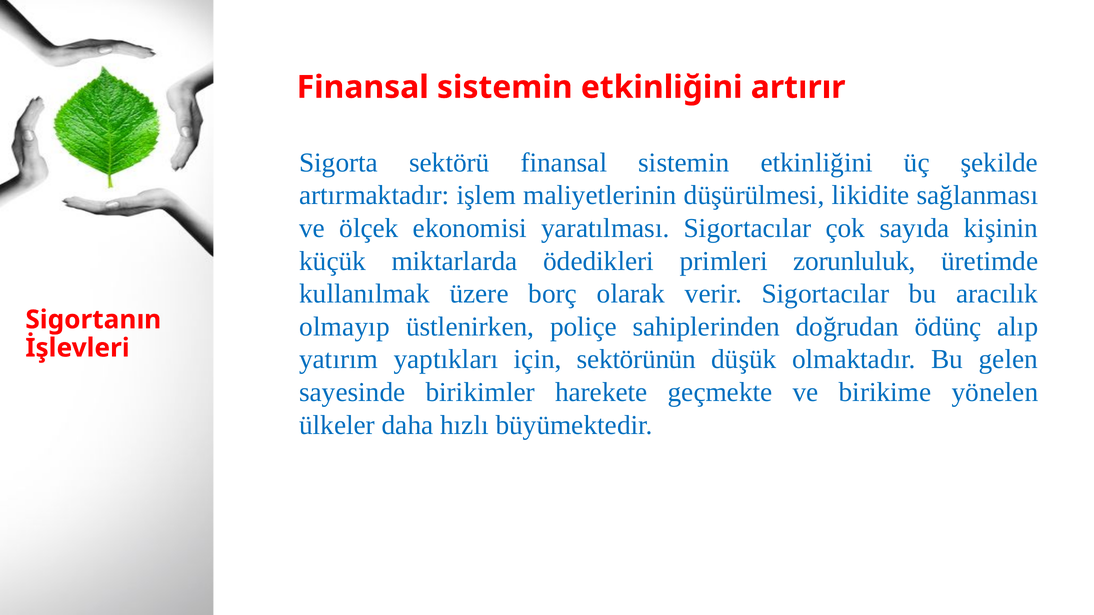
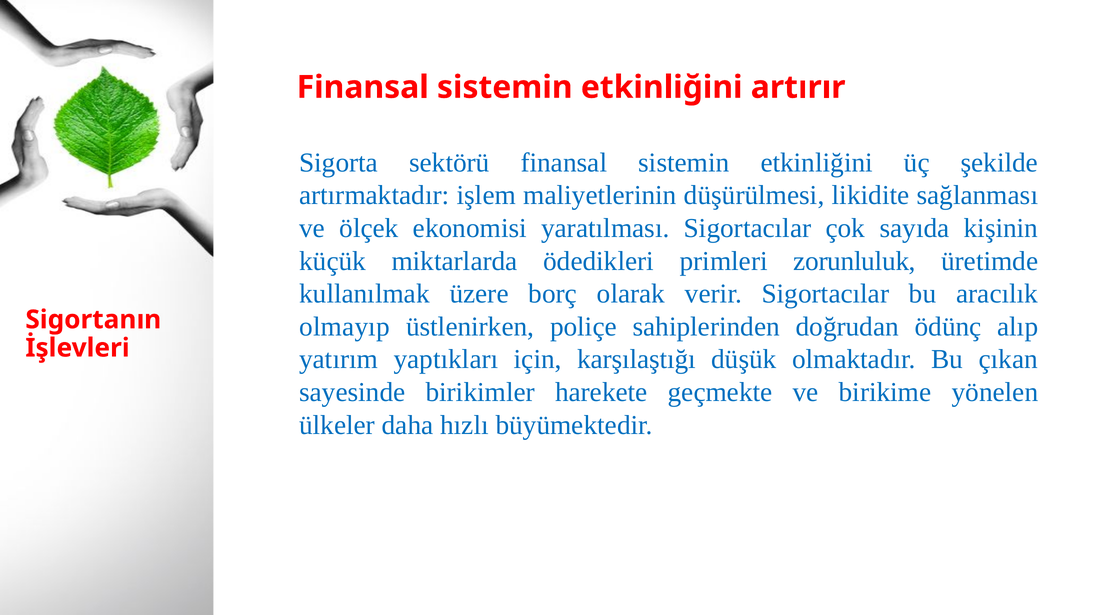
sektörünün: sektörünün -> karşılaştığı (636, 360)
gelen: gelen -> çıkan (1008, 360)
